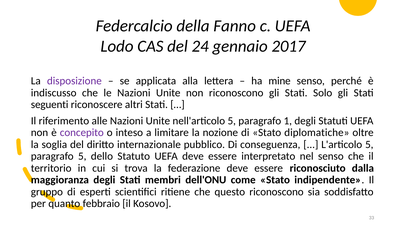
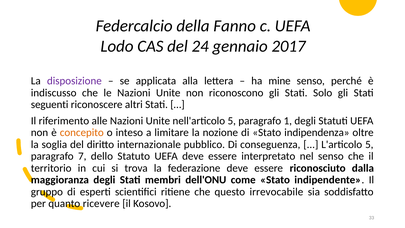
concepito colour: purple -> orange (82, 132)
diplomatiche: diplomatiche -> indipendenza (317, 132)
paragrafo 5: 5 -> 7 (82, 156)
questo riconoscono: riconoscono -> irrevocabile (276, 192)
febbraio: febbraio -> ricevere (101, 203)
